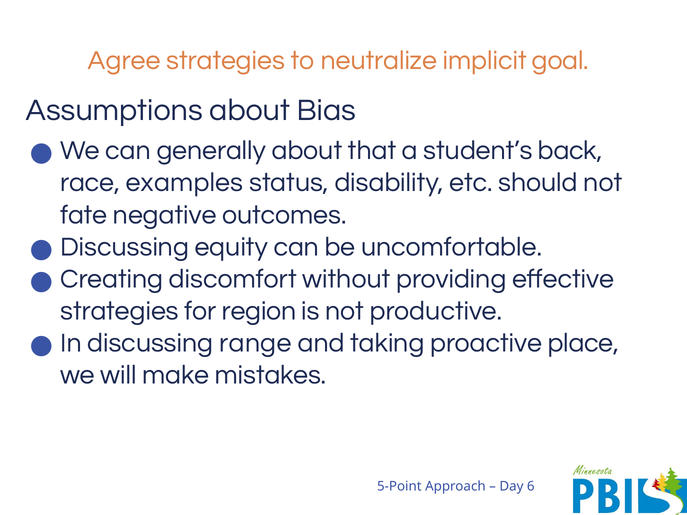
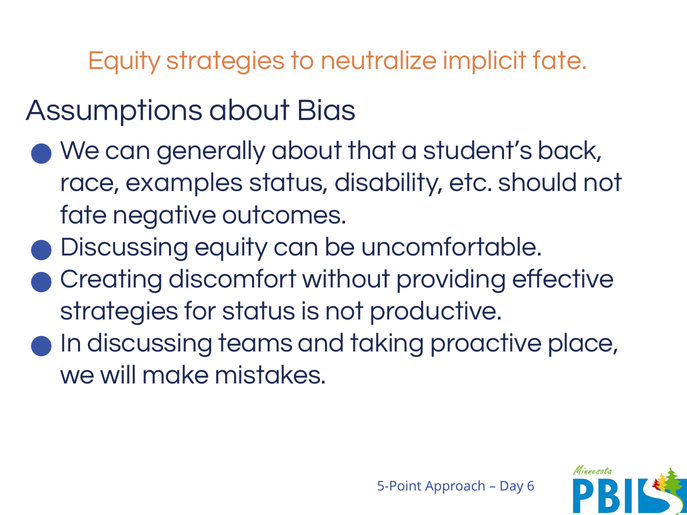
Agree: Agree -> Equity (124, 60)
implicit goal: goal -> fate (560, 60)
for region: region -> status (259, 311)
range: range -> teams (256, 343)
